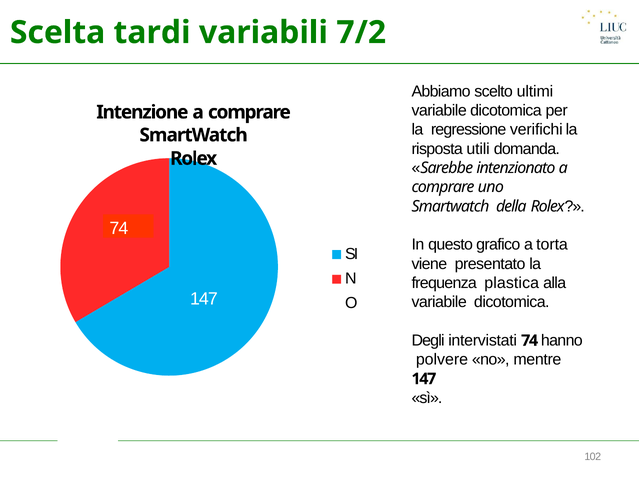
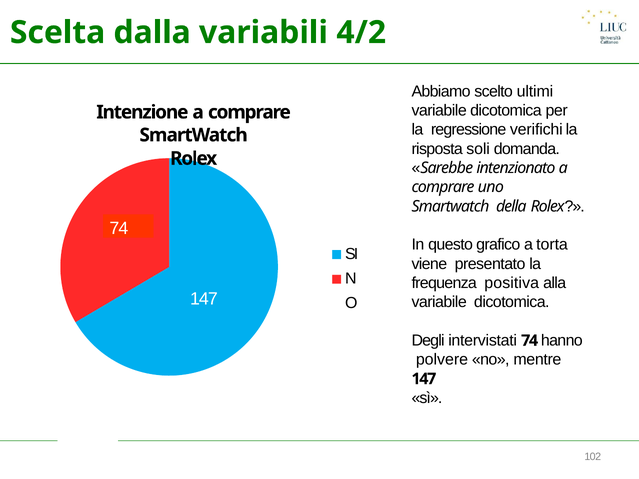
tardi: tardi -> dalla (152, 33)
7/2: 7/2 -> 4/2 (361, 33)
utili: utili -> soli (478, 149)
plastica: plastica -> positiva (512, 283)
